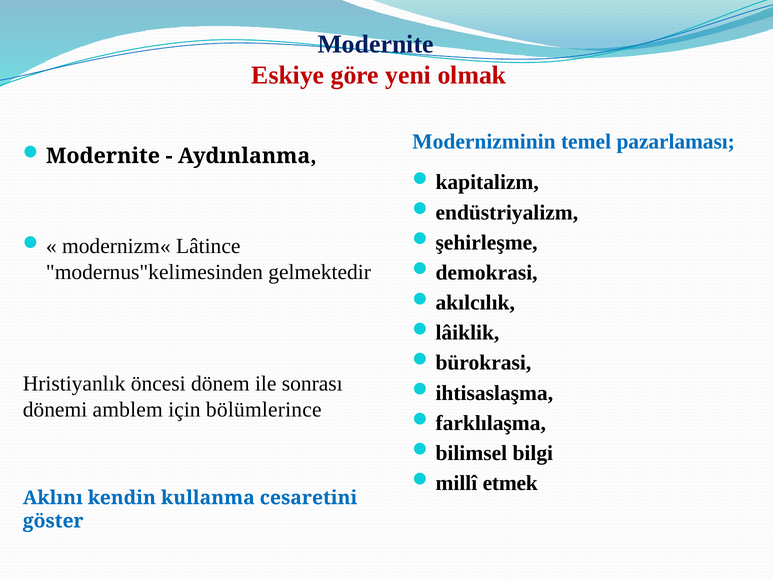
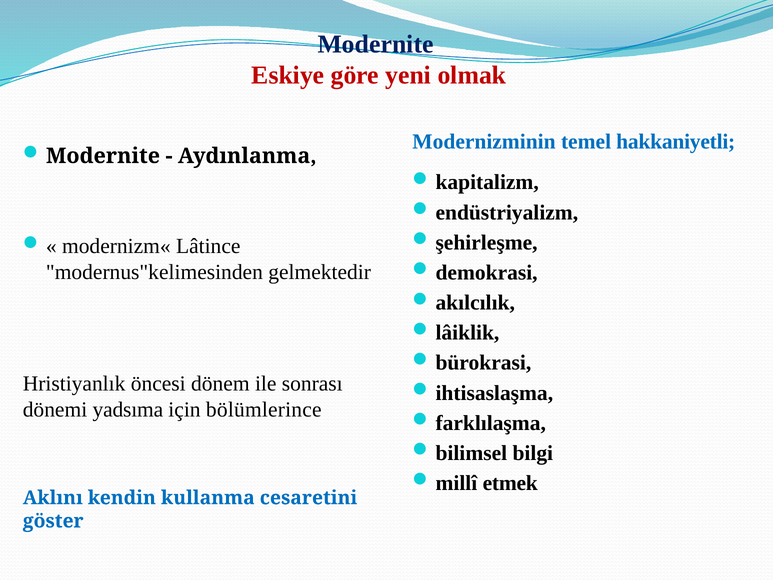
pazarlaması: pazarlaması -> hakkaniyetli (676, 141)
amblem: amblem -> yadsıma (128, 409)
